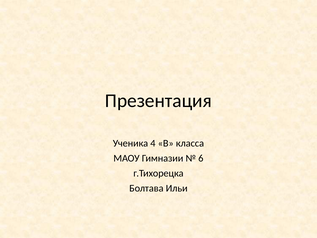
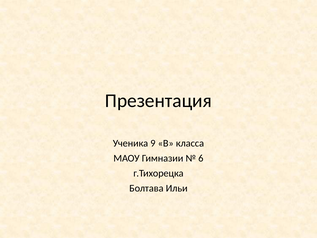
4: 4 -> 9 (153, 143)
